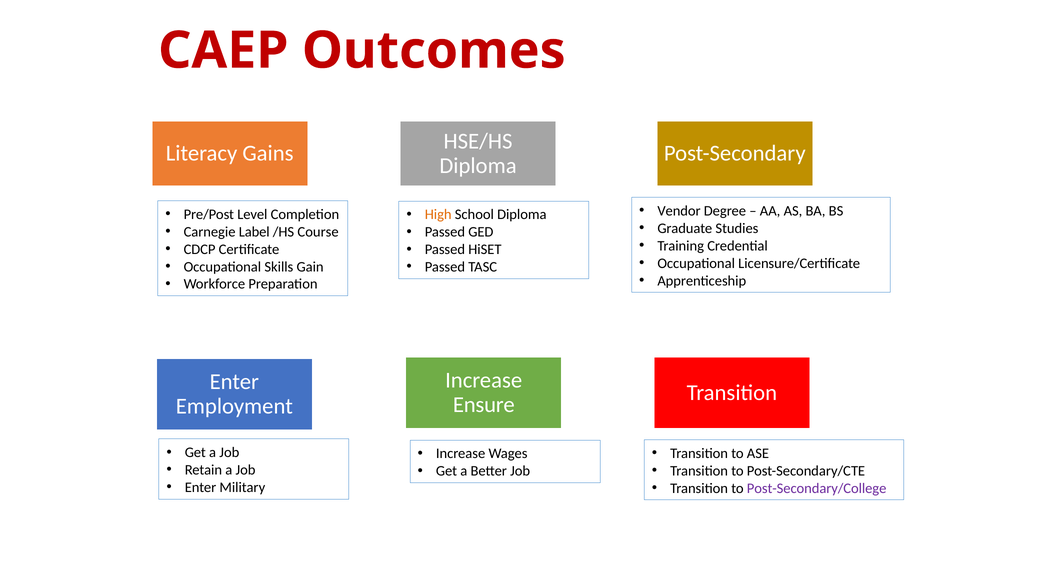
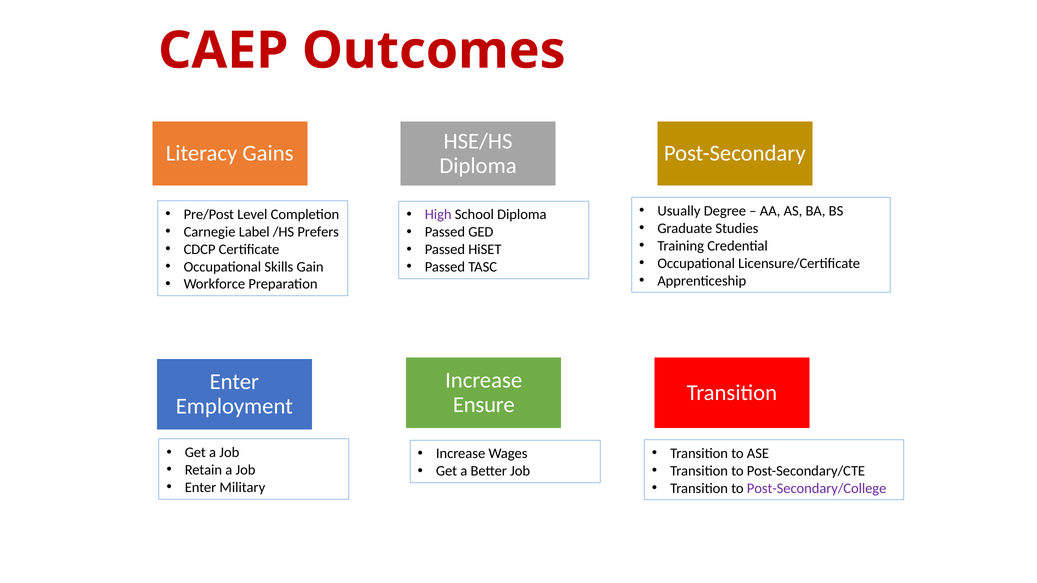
Vendor: Vendor -> Usually (679, 211)
High colour: orange -> purple (438, 215)
Course: Course -> Prefers (318, 232)
